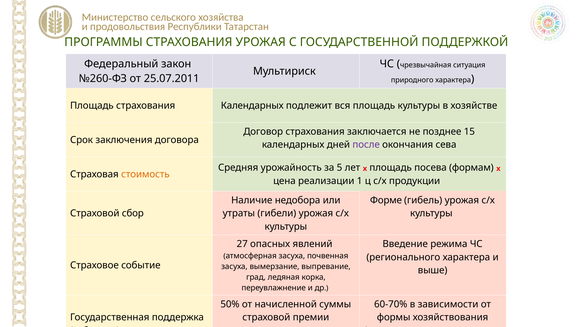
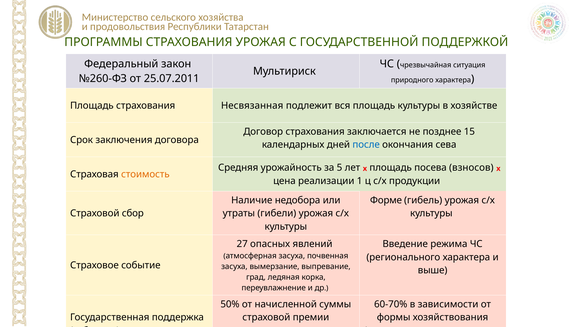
страхования Календарных: Календарных -> Несвязанная (252, 106)
после colour: purple -> blue (366, 145)
формам: формам -> взносов (471, 168)
